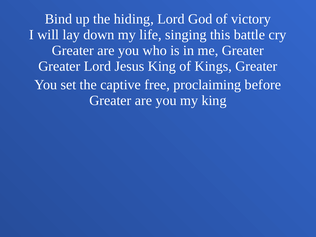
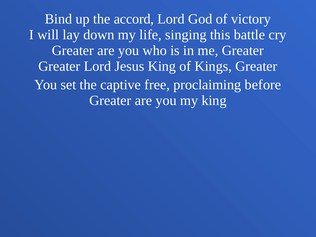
hiding: hiding -> accord (134, 19)
